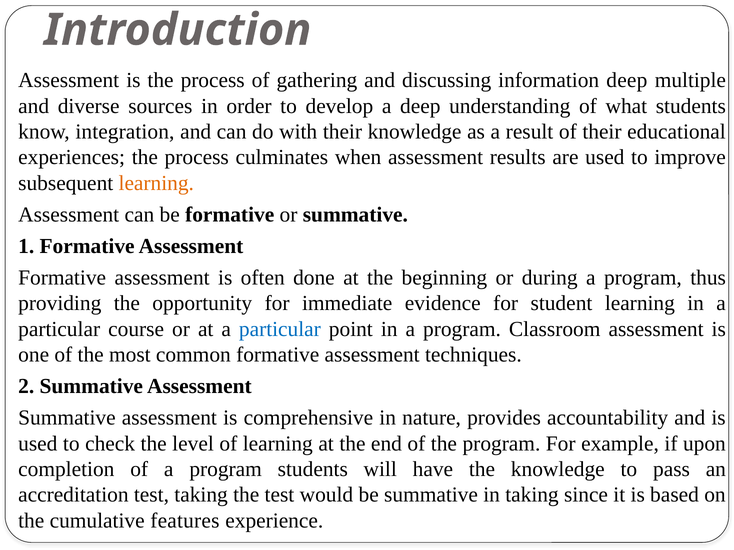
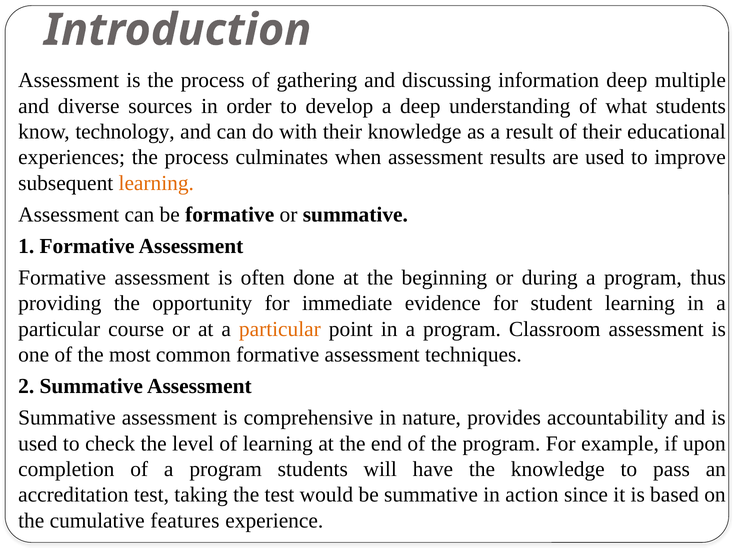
integration: integration -> technology (125, 132)
particular colour: blue -> orange (280, 329)
in taking: taking -> action (532, 495)
